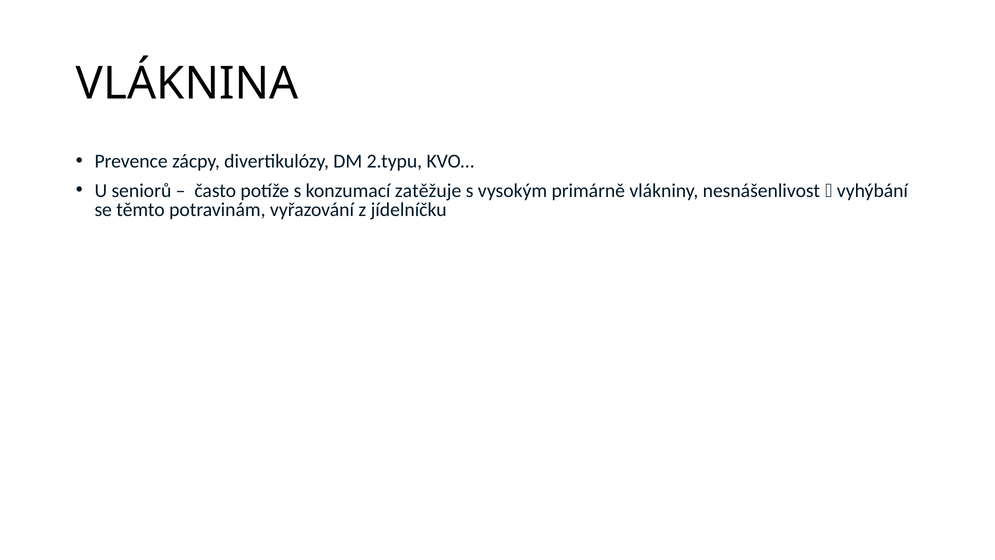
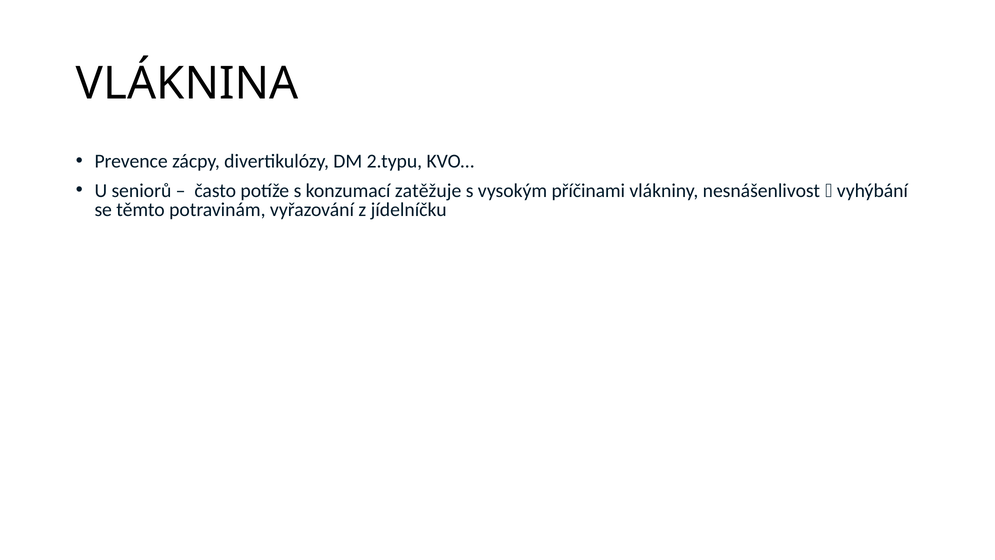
primárně: primárně -> příčinami (588, 191)
